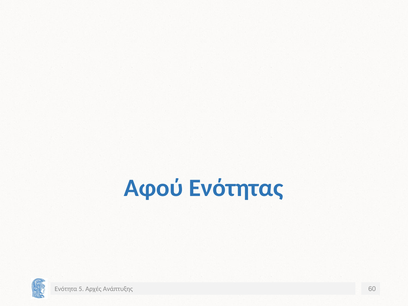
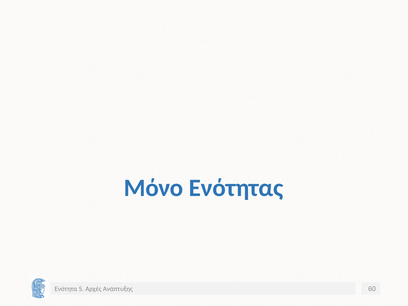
Αφού: Αφού -> Μόνο (154, 188)
